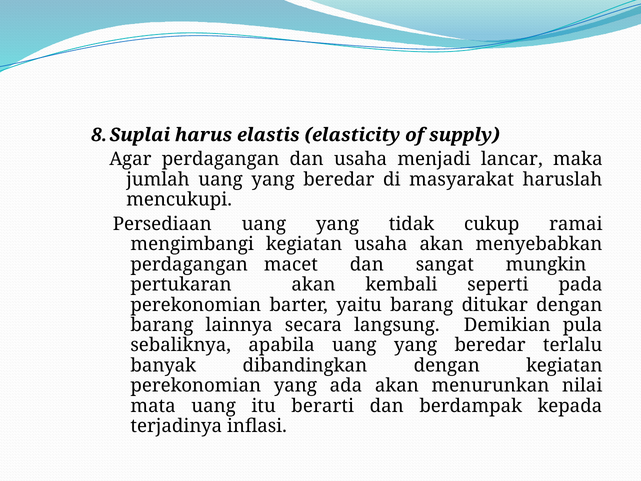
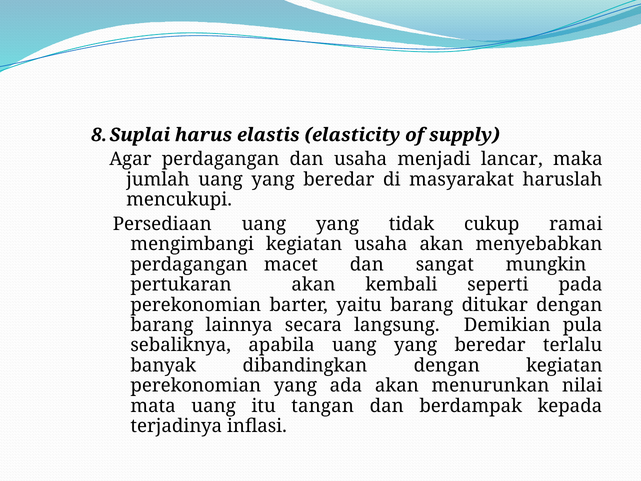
berarti: berarti -> tangan (323, 406)
